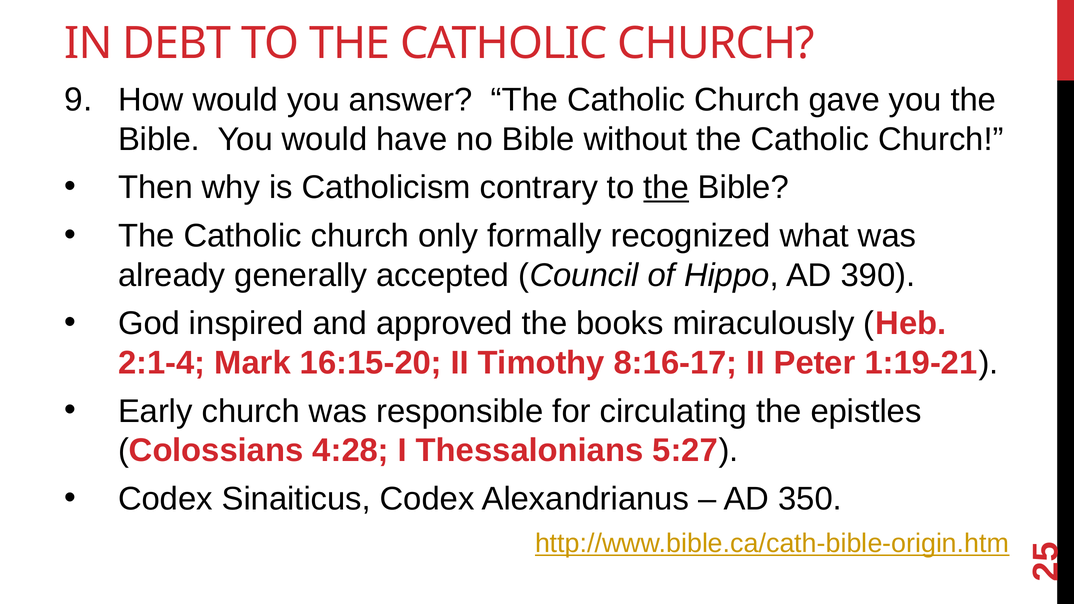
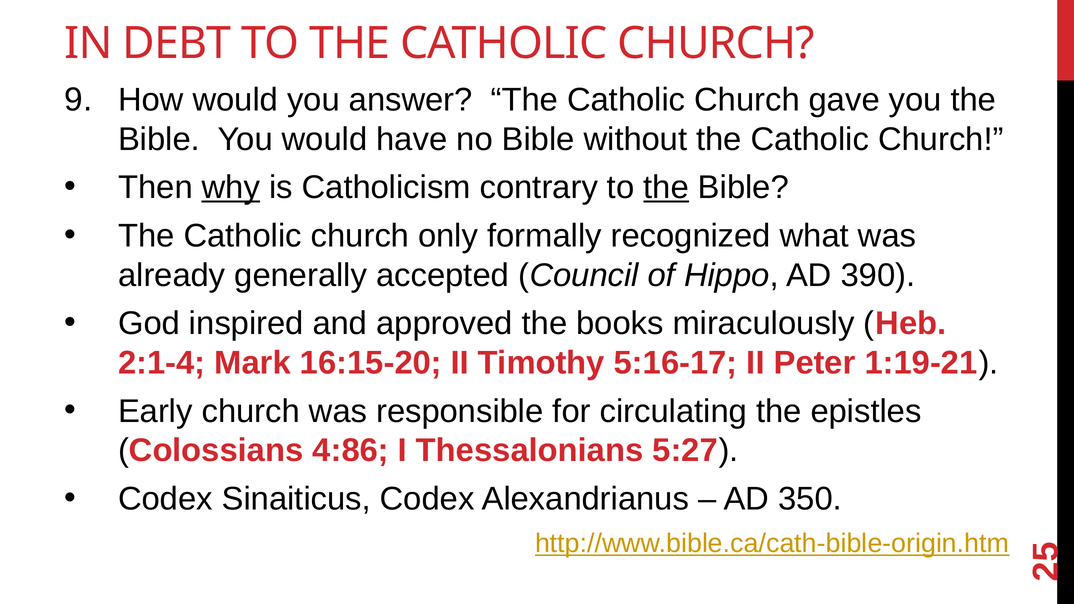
why underline: none -> present (231, 188)
8:16-17: 8:16-17 -> 5:16-17 (676, 363)
4:28: 4:28 -> 4:86 (351, 451)
